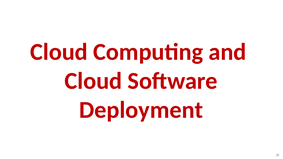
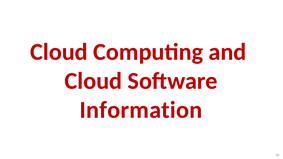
Deployment: Deployment -> Information (141, 110)
